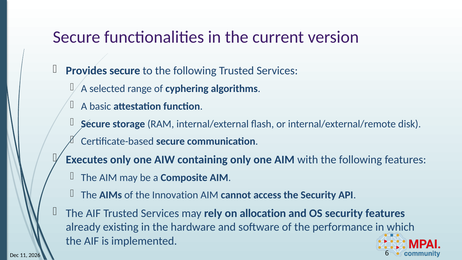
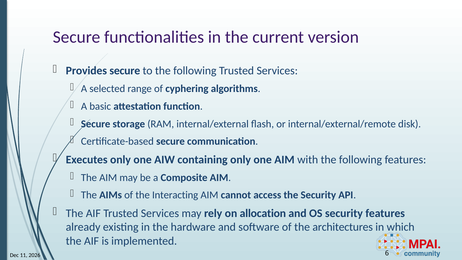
Innovation: Innovation -> Interacting (175, 195)
performance: performance -> architectures (343, 227)
